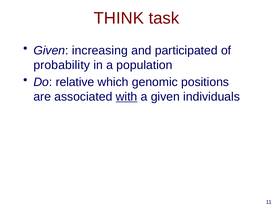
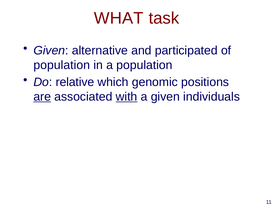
THINK: THINK -> WHAT (119, 18)
increasing: increasing -> alternative (100, 50)
probability: probability -> population (62, 65)
are underline: none -> present (42, 97)
